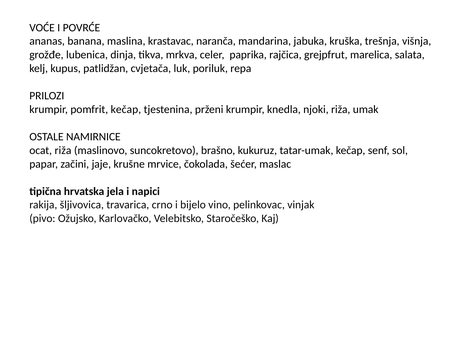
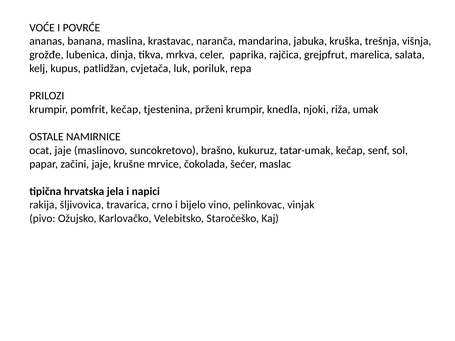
ocat riža: riža -> jaje (63, 150)
